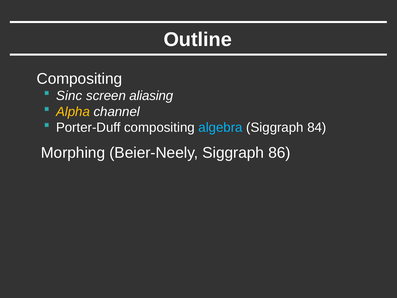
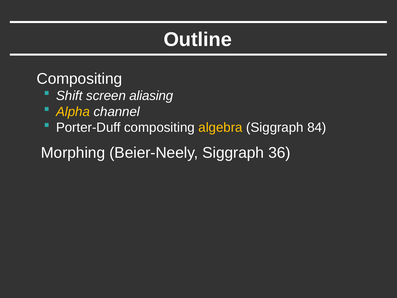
Sinc: Sinc -> Shift (69, 96)
algebra colour: light blue -> yellow (220, 127)
86: 86 -> 36 (279, 153)
